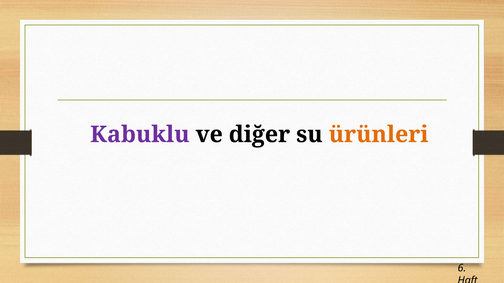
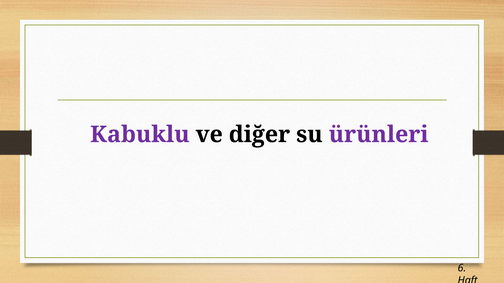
ürünleri colour: orange -> purple (379, 135)
